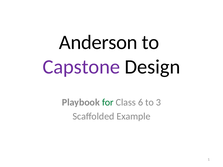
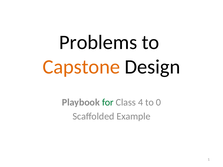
Anderson: Anderson -> Problems (98, 42)
Capstone colour: purple -> orange (81, 67)
6: 6 -> 4 (141, 103)
3: 3 -> 0 (158, 103)
